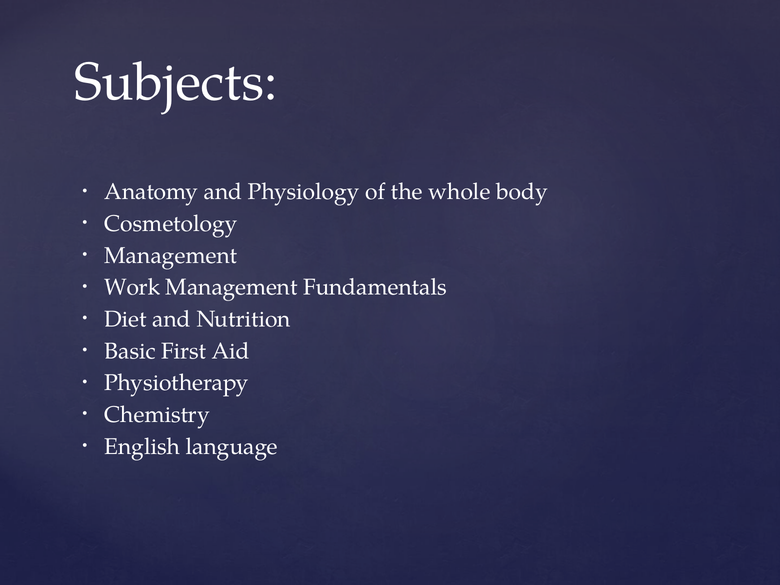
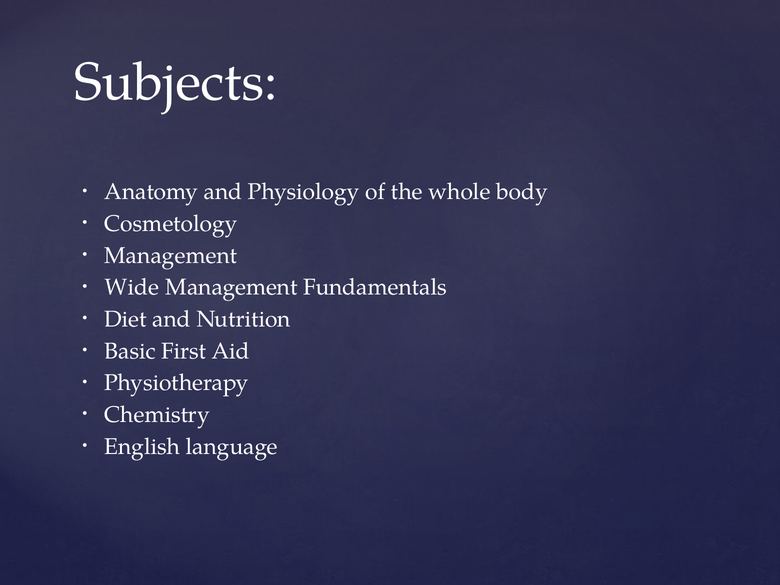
Work: Work -> Wide (132, 287)
